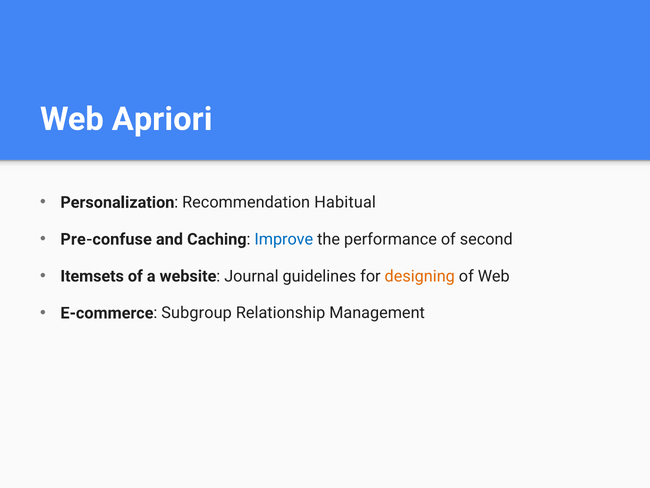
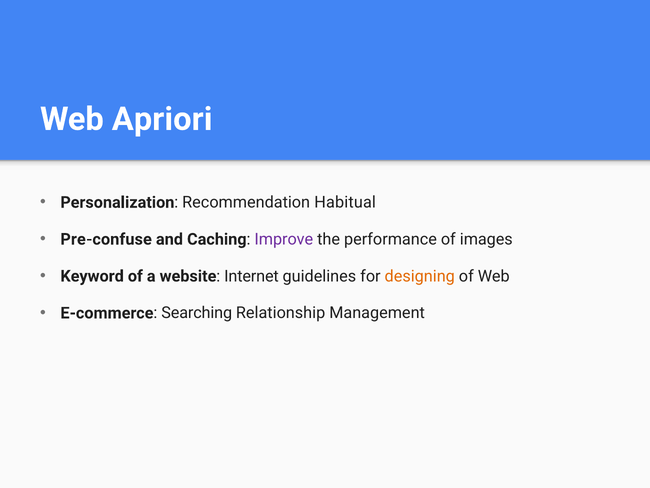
Improve colour: blue -> purple (284, 239)
second: second -> images (486, 239)
Itemsets: Itemsets -> Keyword (92, 276)
Journal: Journal -> Internet (252, 276)
Subgroup: Subgroup -> Searching (197, 313)
